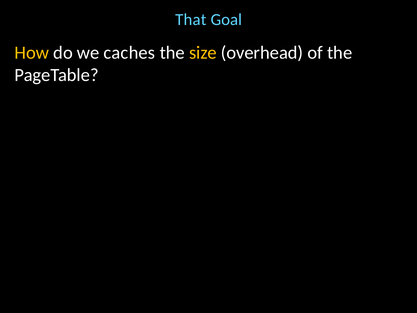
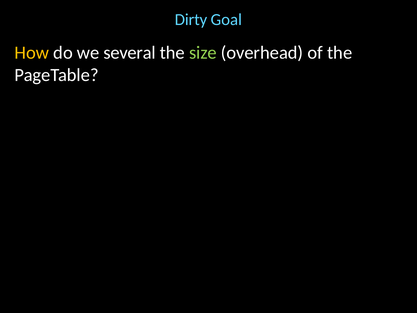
That: That -> Dirty (191, 19)
caches: caches -> several (130, 53)
size colour: yellow -> light green (203, 53)
